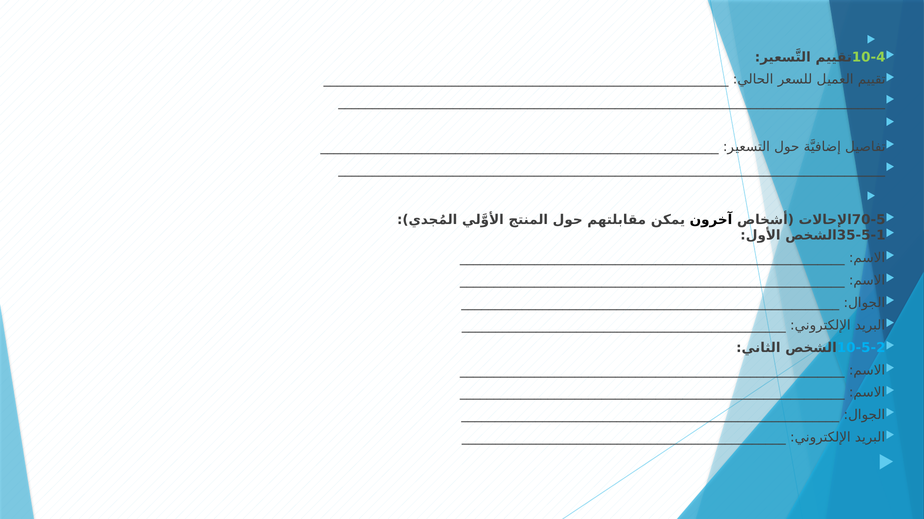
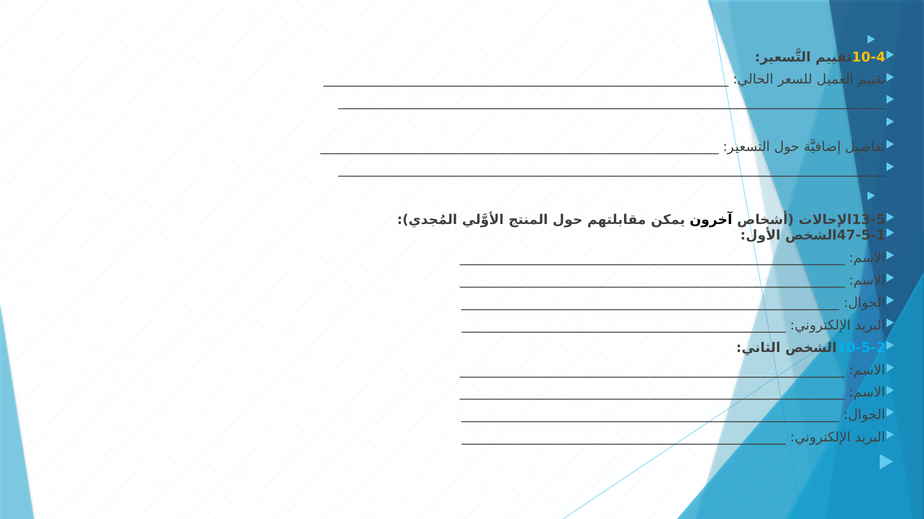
10-4 colour: light green -> yellow (869, 57)
70-5: 70-5 -> 13-5 (869, 220)
35-5-1: 35-5-1 -> 47-5-1 (861, 236)
